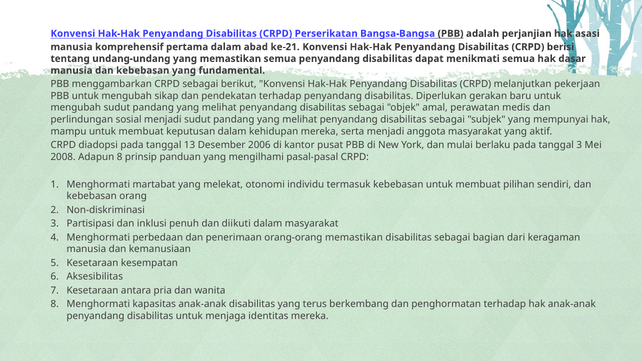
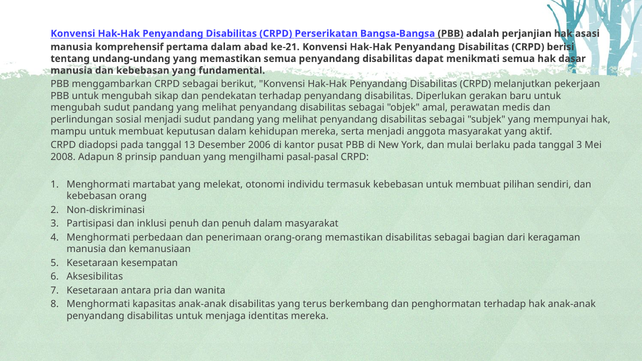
dan diikuti: diikuti -> penuh (236, 224)
